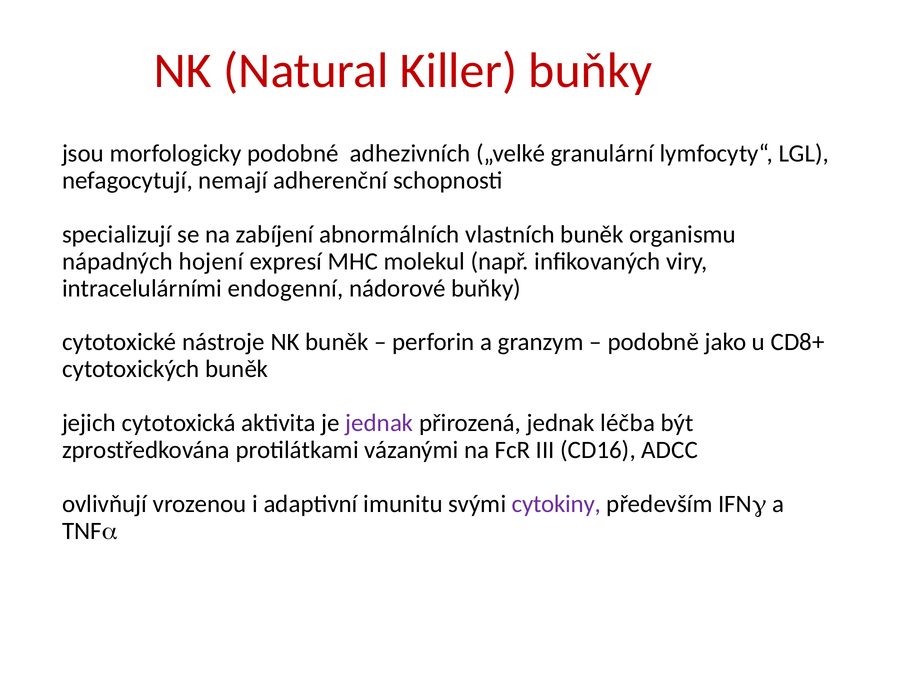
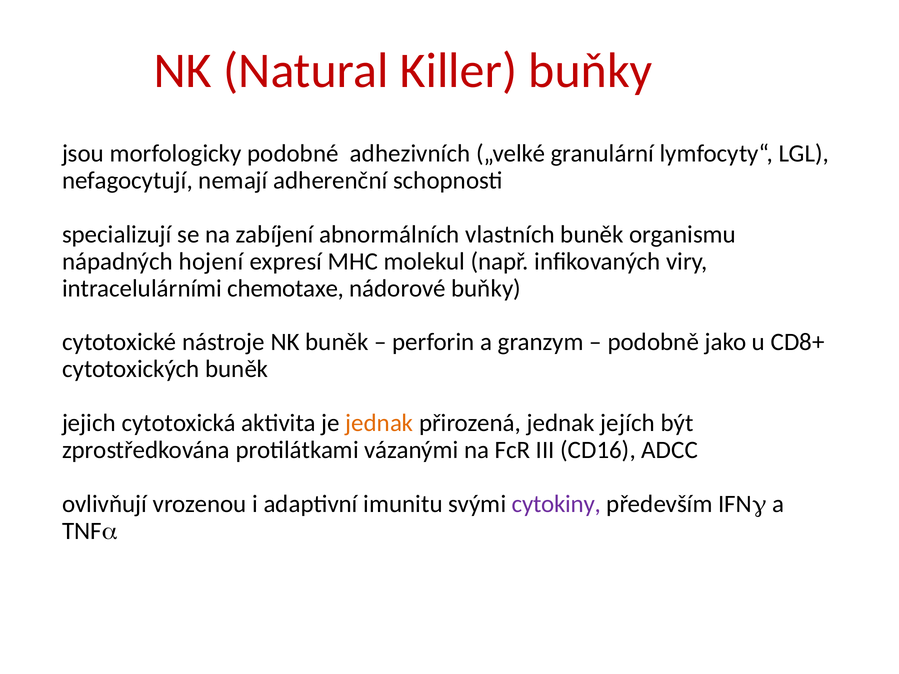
endogenní: endogenní -> chemotaxe (286, 288)
jednak colour: purple -> orange (379, 423)
léčba: léčba -> jejích (628, 423)
